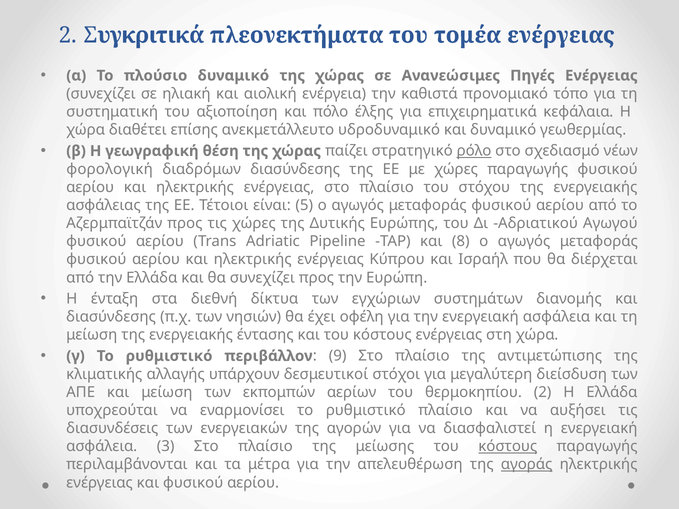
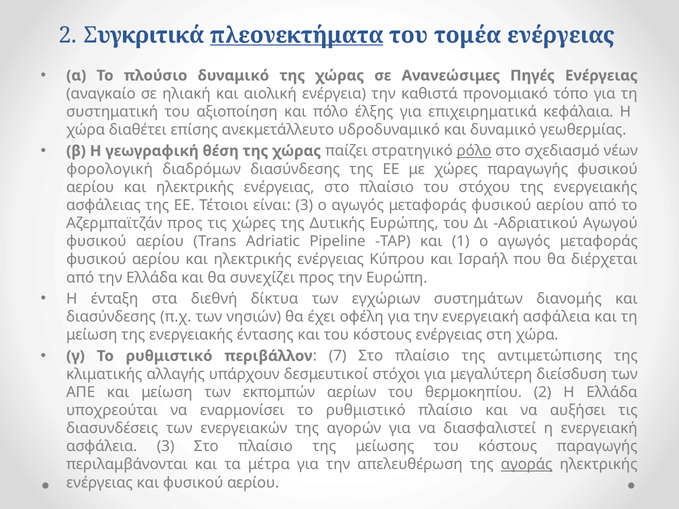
πλεονεκτήματα underline: none -> present (297, 35)
συνεχίζει: συνεχίζει -> αναγκαίο (101, 94)
είναι 5: 5 -> 3 (304, 205)
8: 8 -> 1 (461, 242)
9: 9 -> 7 (338, 356)
κόστους underline: present -> none (508, 447)
